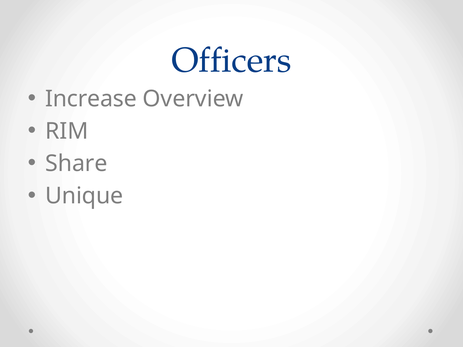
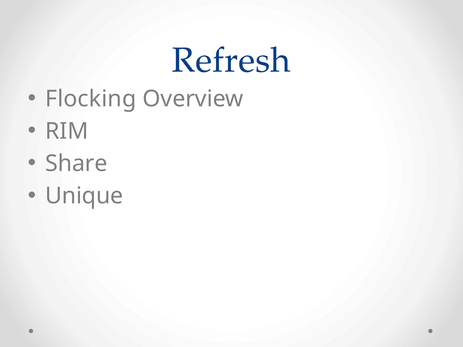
Officers: Officers -> Refresh (231, 60)
Increase: Increase -> Flocking (91, 99)
